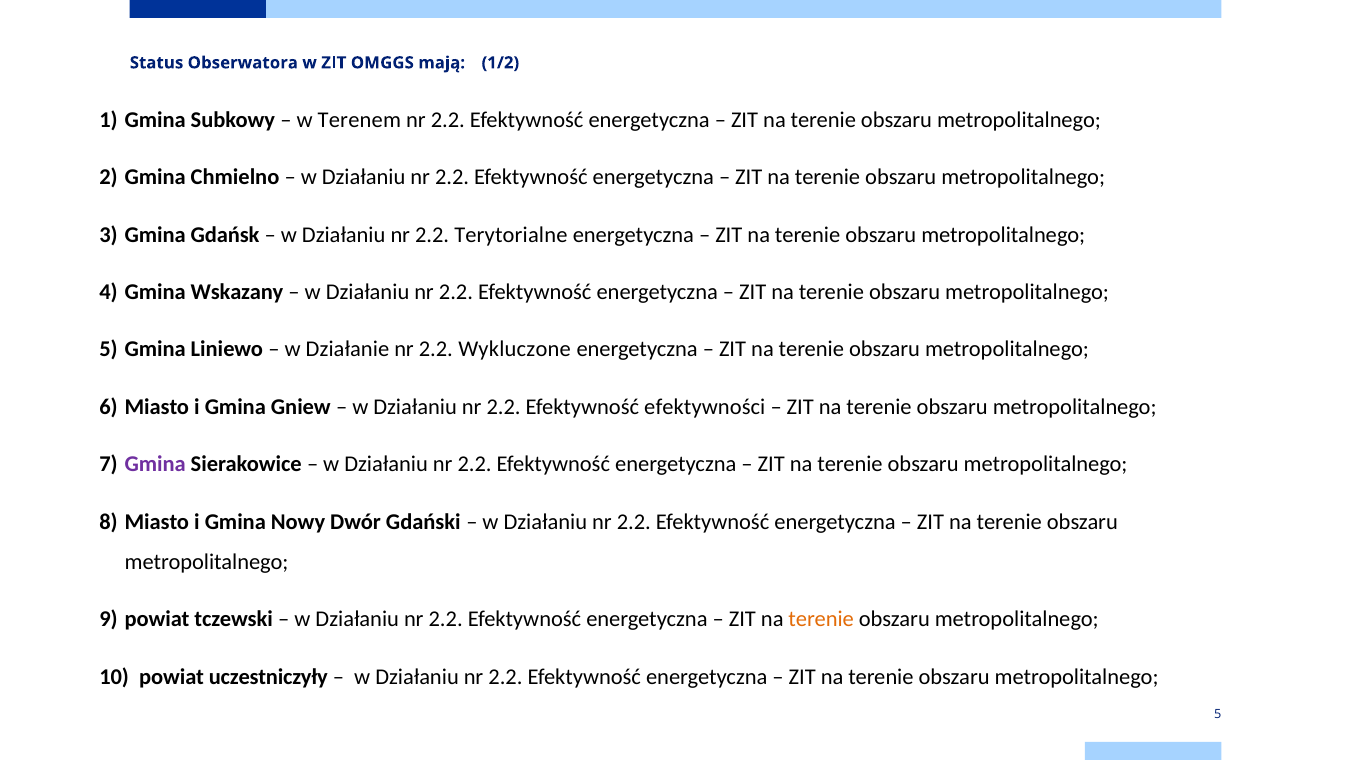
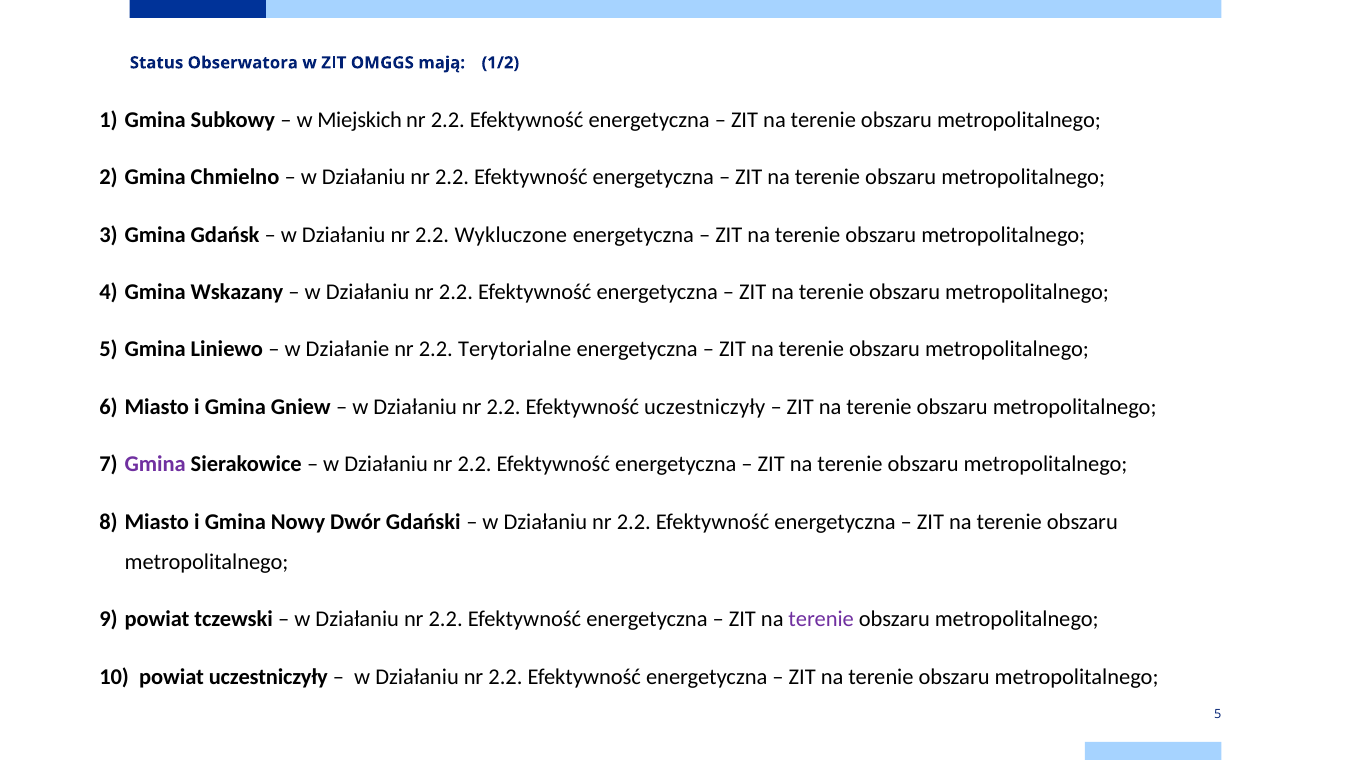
Terenem: Terenem -> Miejskich (360, 120)
Terytorialne: Terytorialne -> Wykluczone (511, 235)
Wykluczone: Wykluczone -> Terytorialne (515, 349)
Efektywność efektywności: efektywności -> uczestniczyły (705, 407)
terenie colour: orange -> purple (821, 620)
